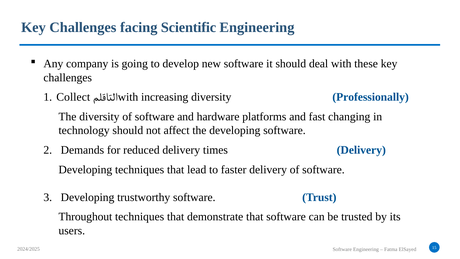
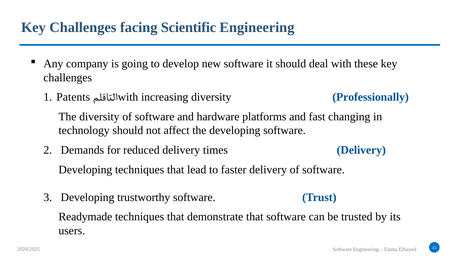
Collect: Collect -> Patents (73, 97)
Throughout: Throughout -> Readymade (85, 217)
